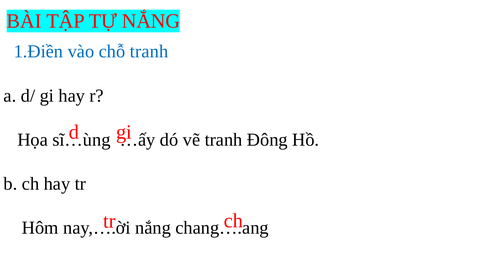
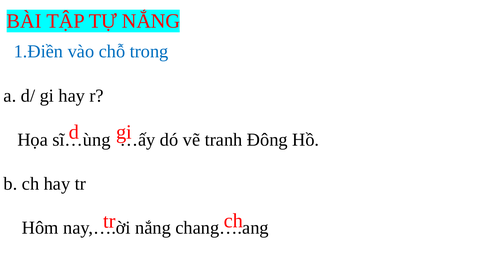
chỗ tranh: tranh -> trong (149, 51)
